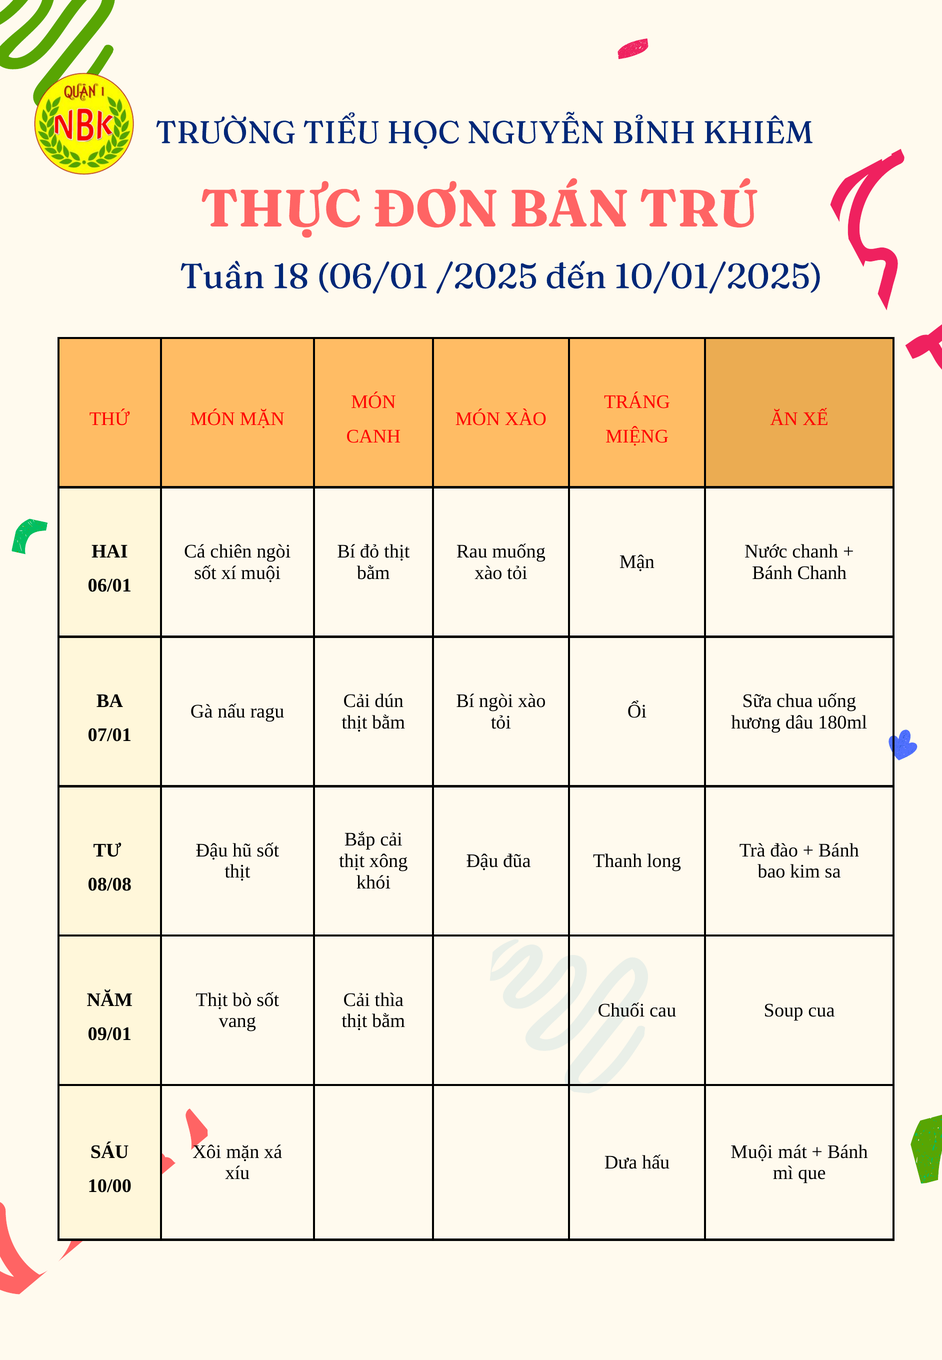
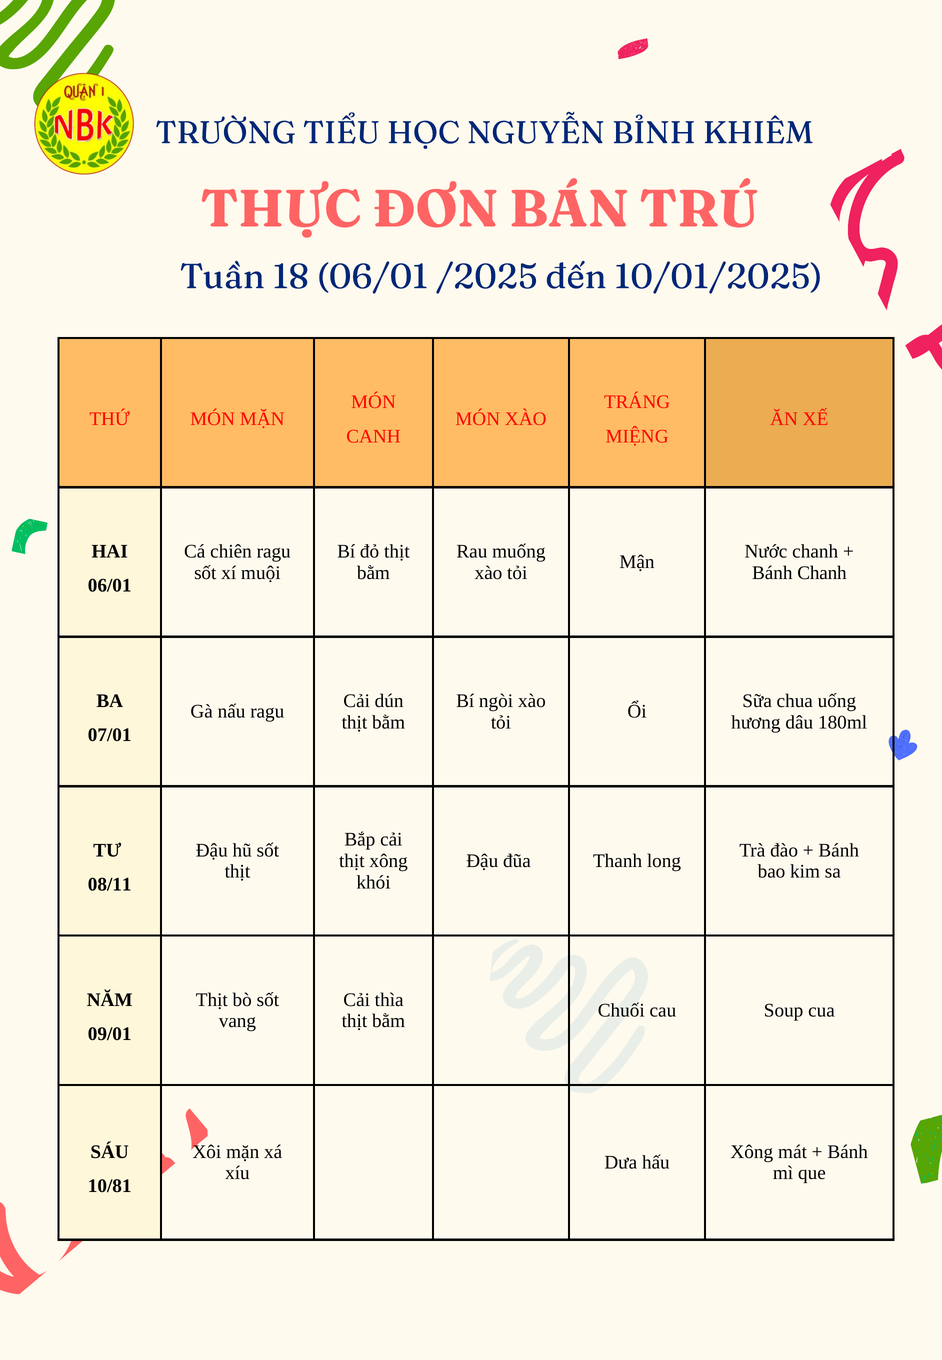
chiên ngòi: ngòi -> ragu (274, 552)
08/08: 08/08 -> 08/11 (110, 885)
Muội: Muội -> Xông (752, 1152)
10/00: 10/00 -> 10/81 (110, 1187)
